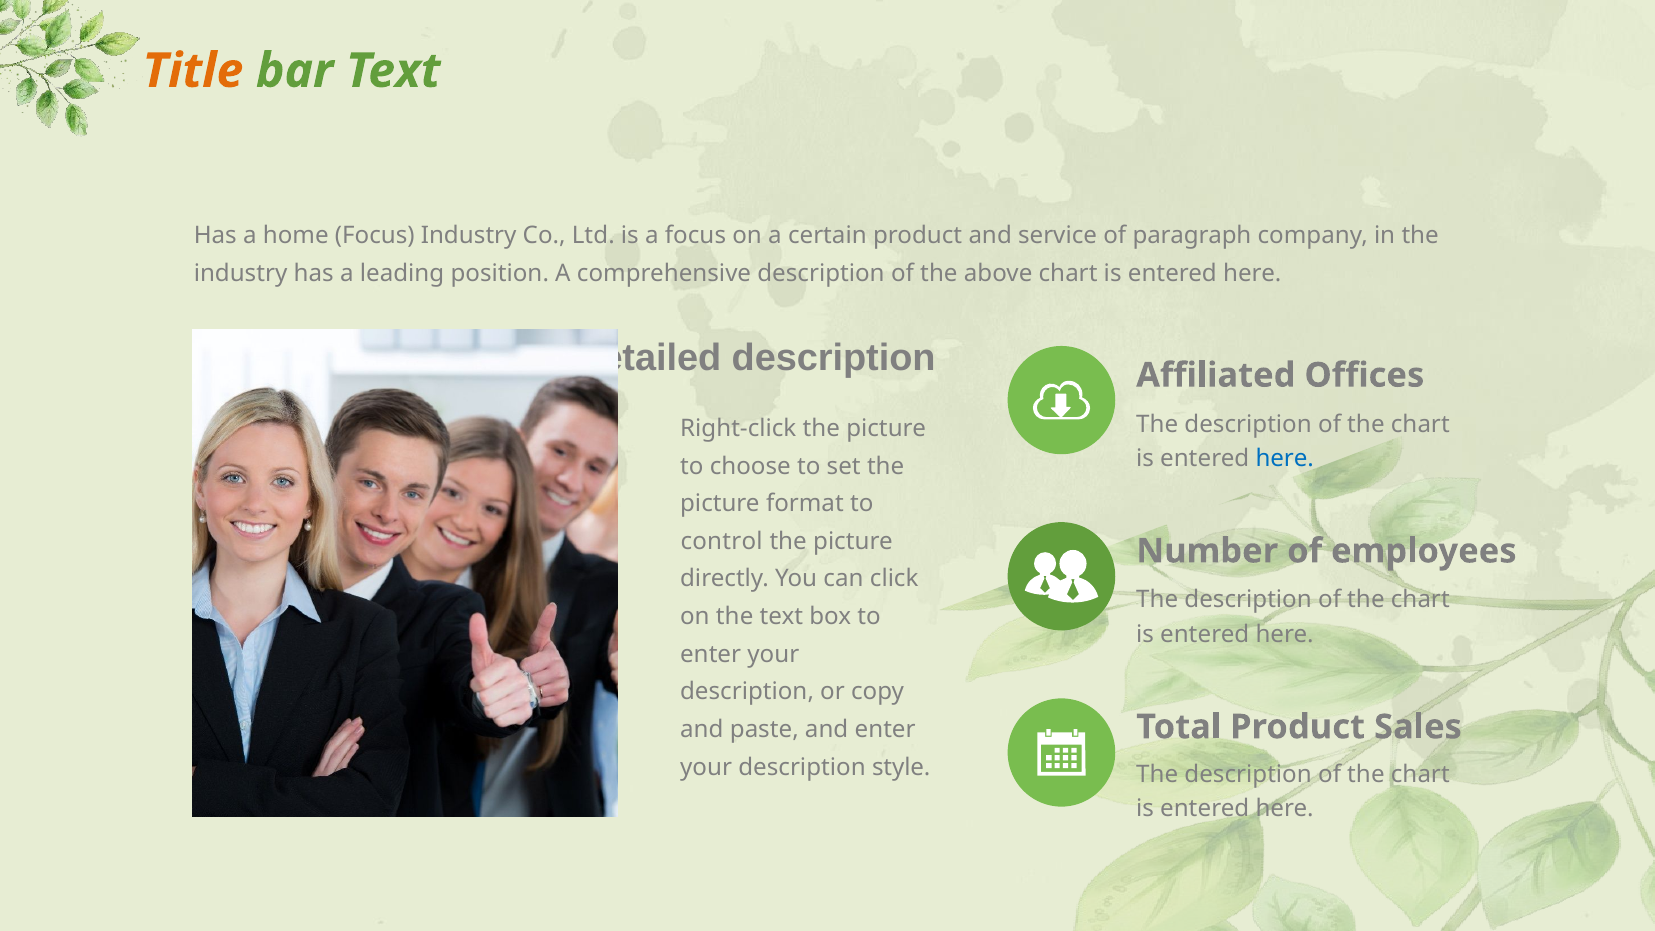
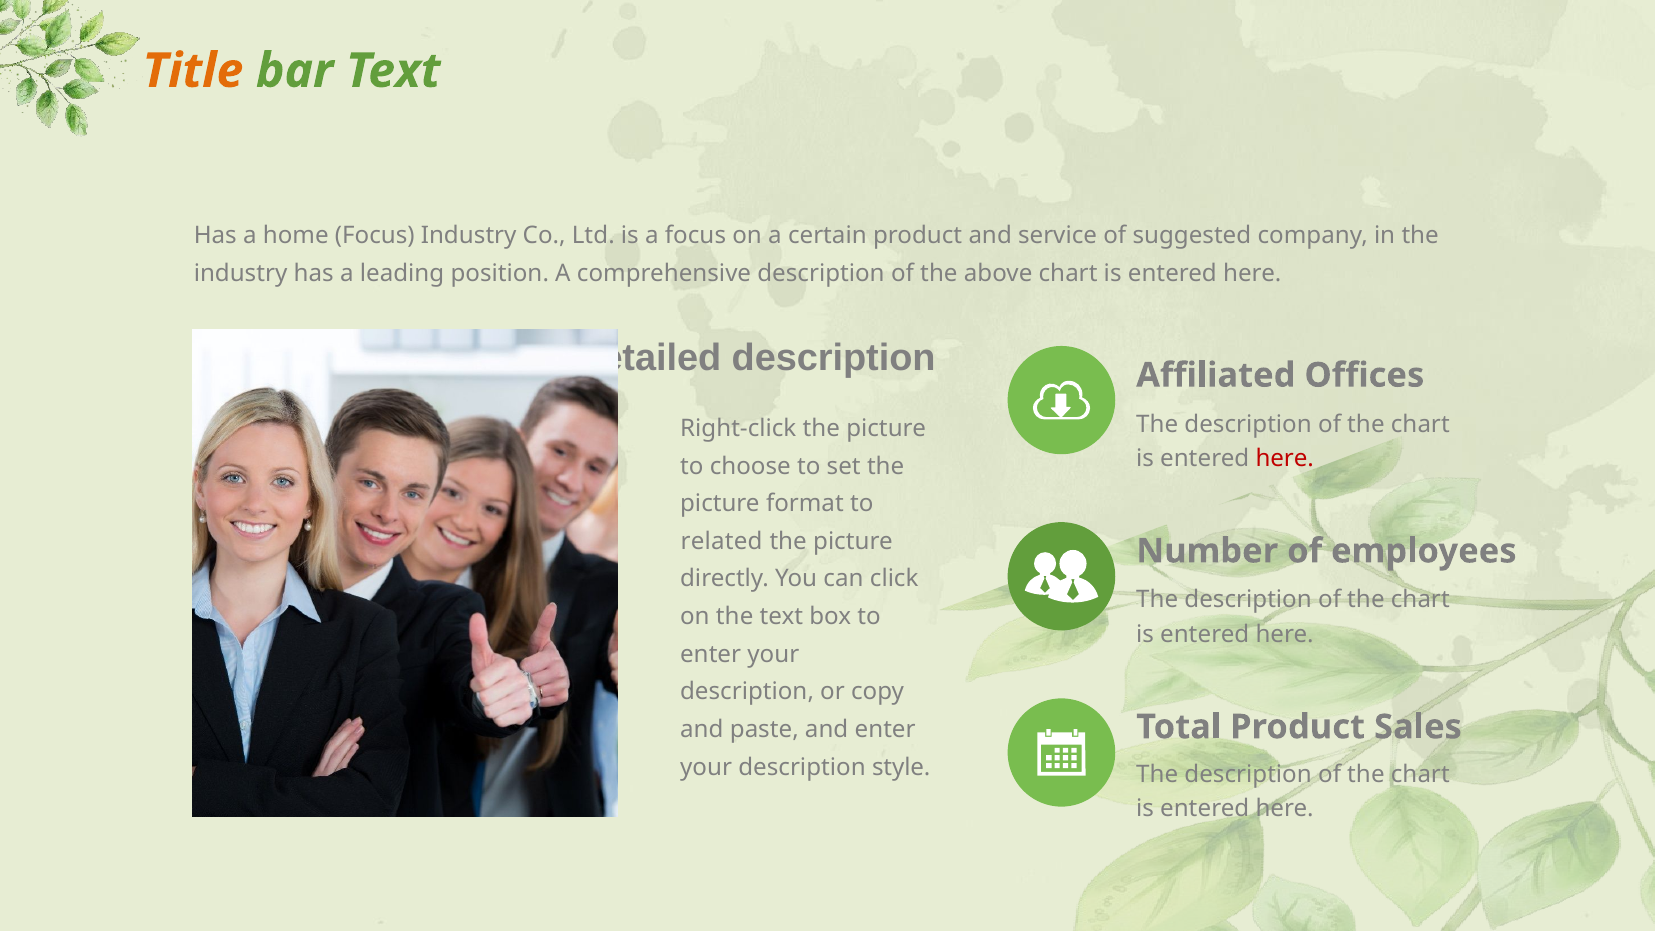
paragraph: paragraph -> suggested (1192, 235)
here colour: blue -> red (1285, 459)
control: control -> related (722, 541)
